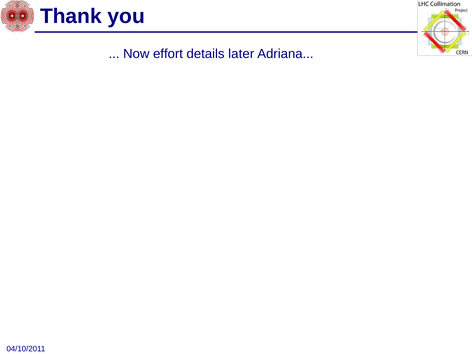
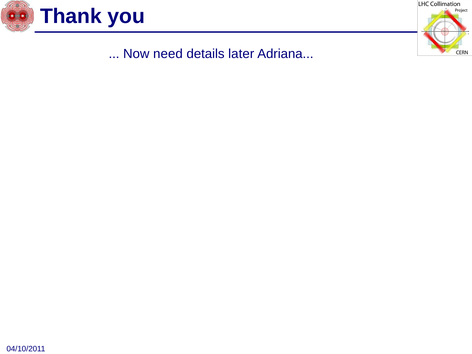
effort: effort -> need (168, 54)
